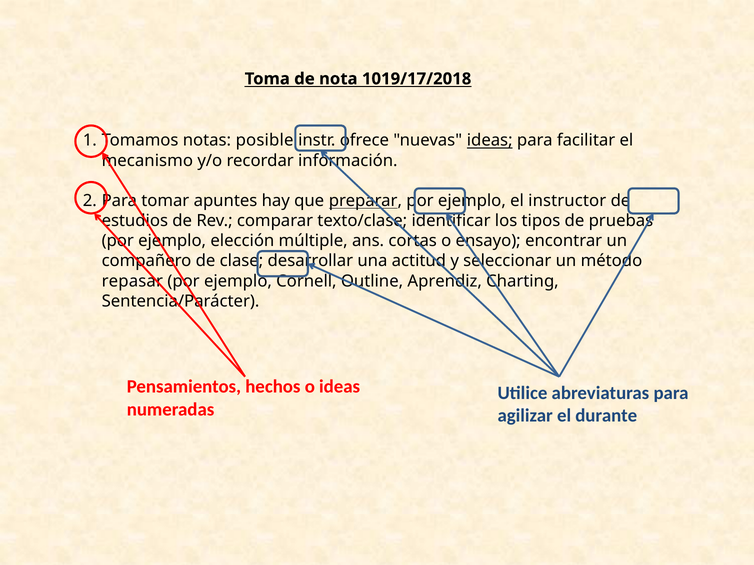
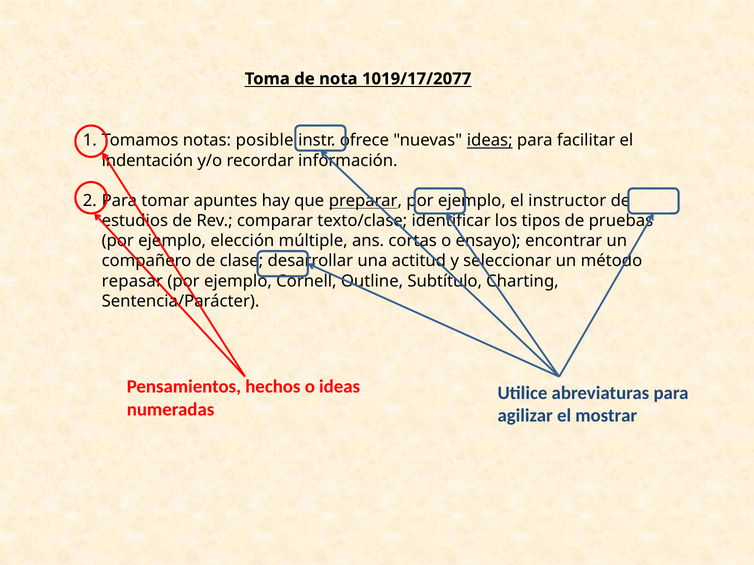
1019/17/2018: 1019/17/2018 -> 1019/17/2077 (417, 79)
mecanismo: mecanismo -> indentación (147, 161)
Aprendiz: Aprendiz -> Subtítulo (445, 281)
durante: durante -> mostrar (606, 416)
